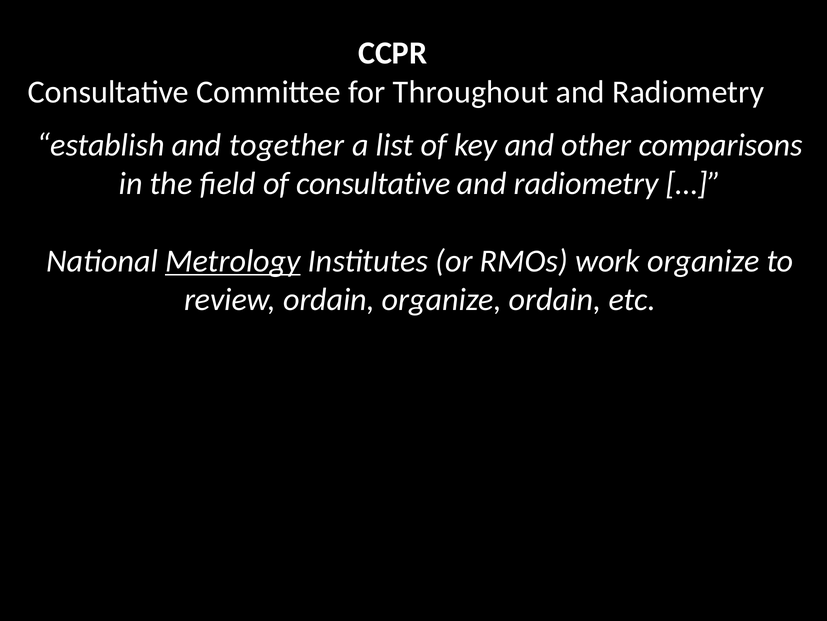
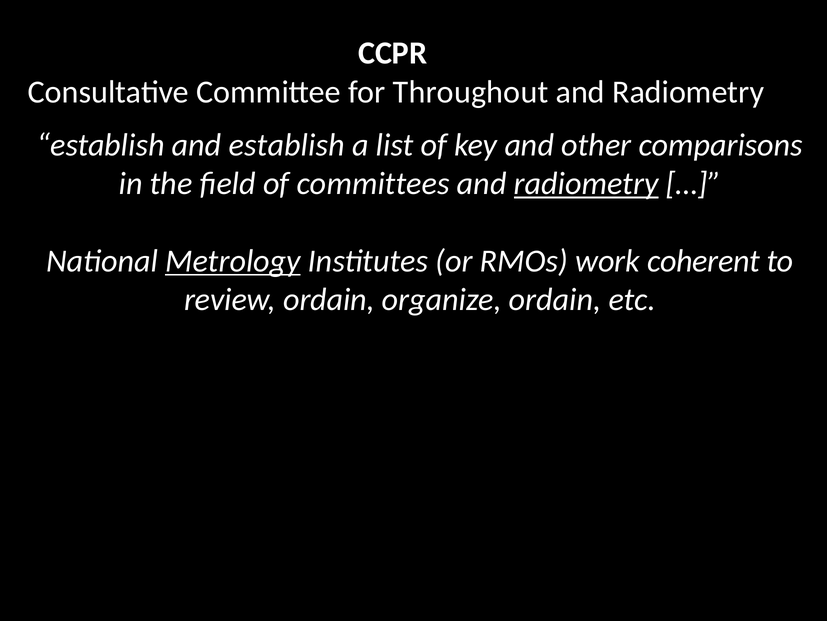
and together: together -> establish (287, 145)
of consultative: consultative -> committees (373, 183)
radiometry underline: none -> present (586, 183)
work organize: organize -> coherent (704, 261)
